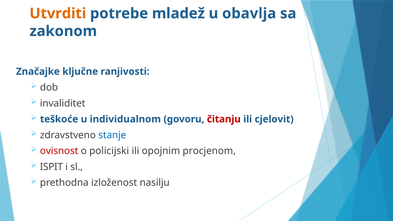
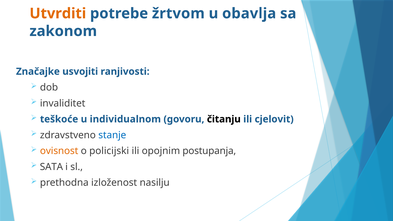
mladež: mladež -> žrtvom (178, 13)
ključne: ključne -> usvojiti (80, 72)
čitanju colour: red -> black (224, 119)
ovisnost colour: red -> orange (59, 151)
procjenom: procjenom -> postupanja (209, 151)
ISPIT: ISPIT -> SATA (51, 167)
